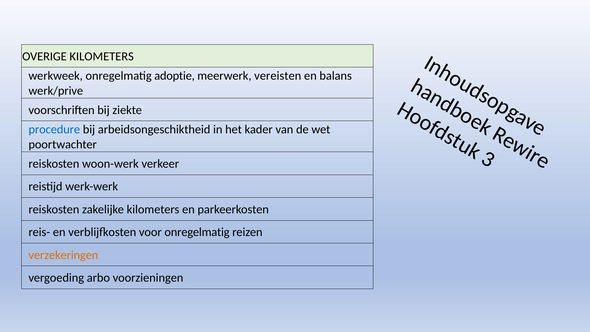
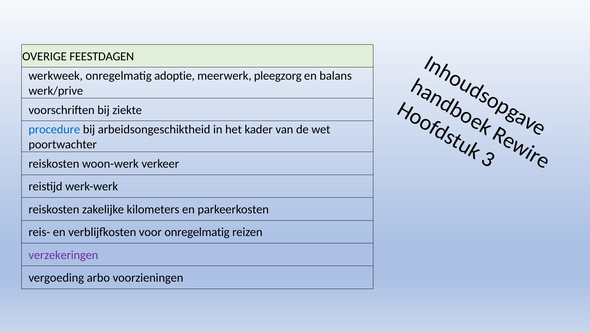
OVERIGE KILOMETERS: KILOMETERS -> FEESTDAGEN (102, 56)
vereisten: vereisten -> pleegzorg (278, 76)
verzekeringen colour: orange -> purple (63, 255)
